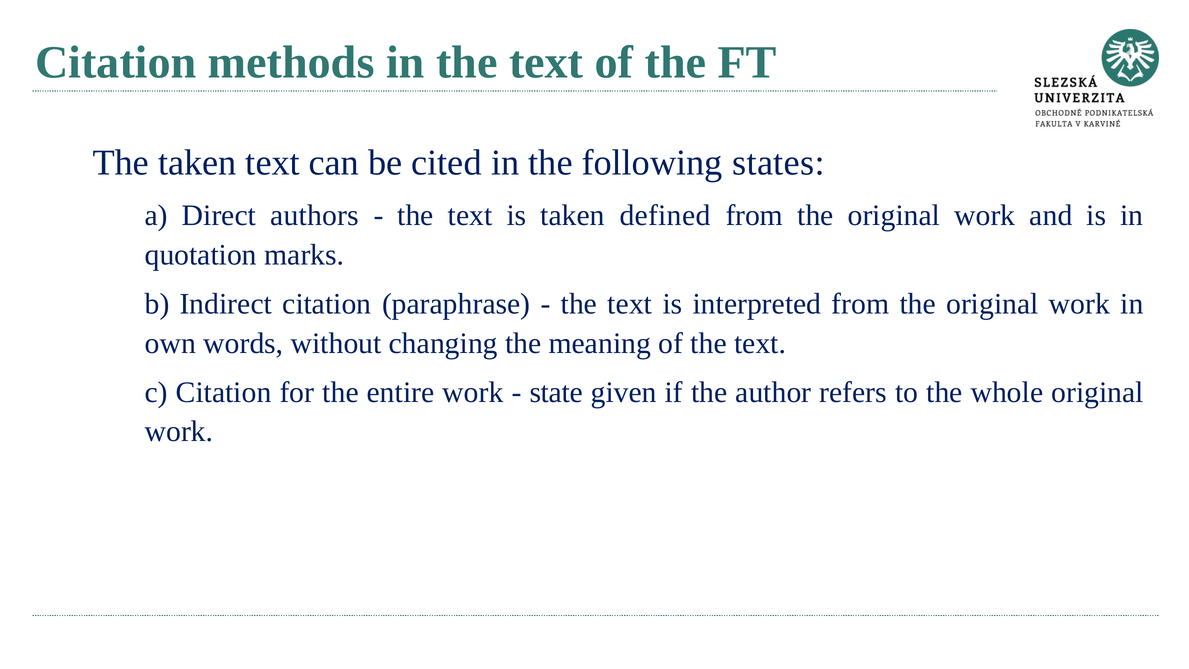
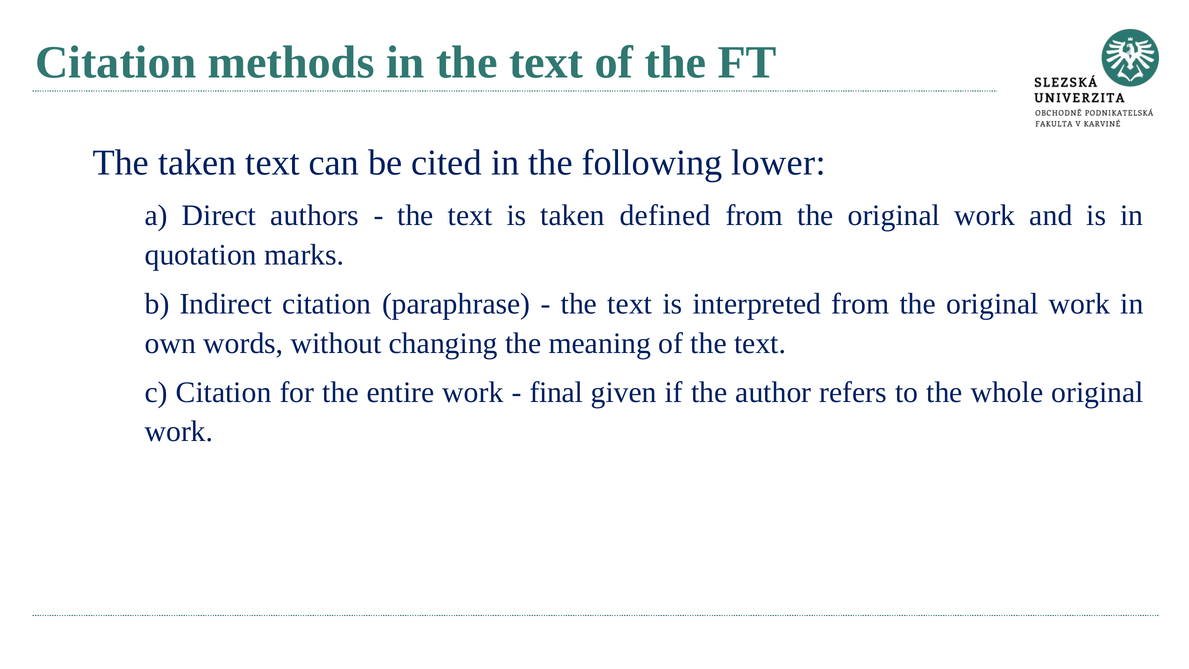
states: states -> lower (779, 163)
state: state -> final (556, 392)
